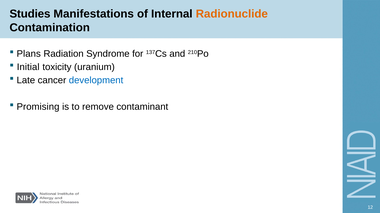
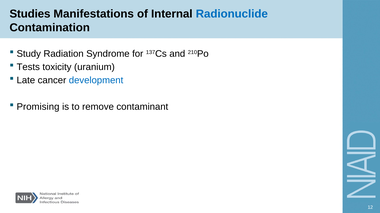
Radionuclide colour: orange -> blue (232, 14)
Plans: Plans -> Study (29, 54)
Initial: Initial -> Tests (28, 67)
